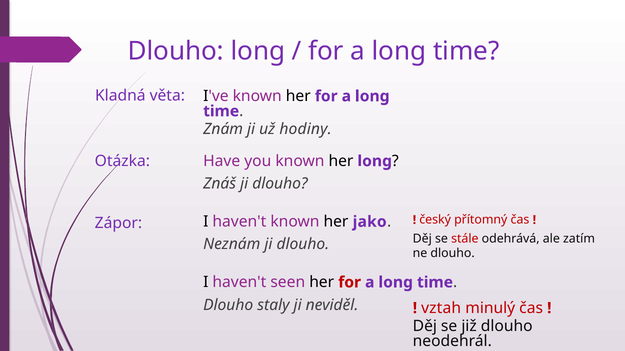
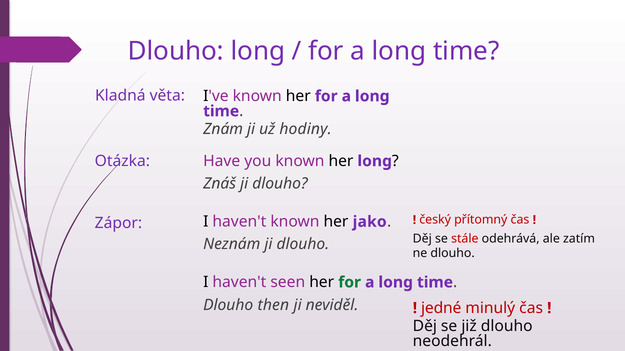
for colour: red -> green (350, 283)
staly: staly -> then (273, 305)
vztah: vztah -> jedné (441, 309)
